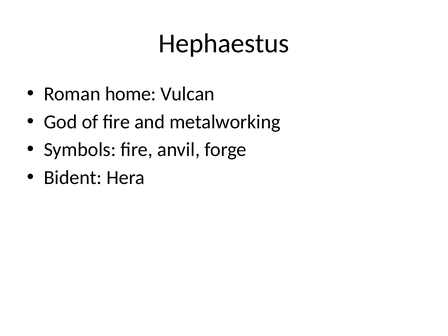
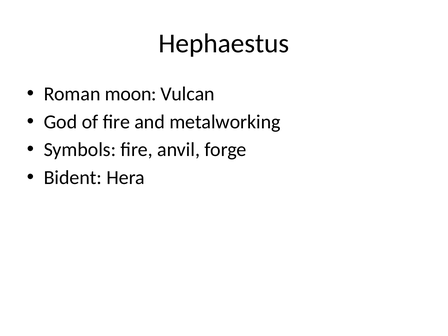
home: home -> moon (131, 94)
